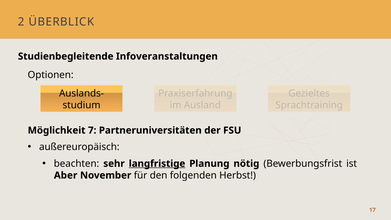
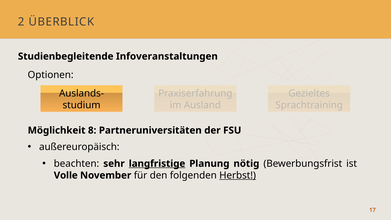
7: 7 -> 8 (92, 130)
Aber: Aber -> Volle (66, 175)
Herbst underline: none -> present (238, 175)
